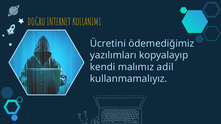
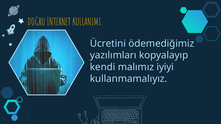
adil: adil -> iyiyi (165, 67)
